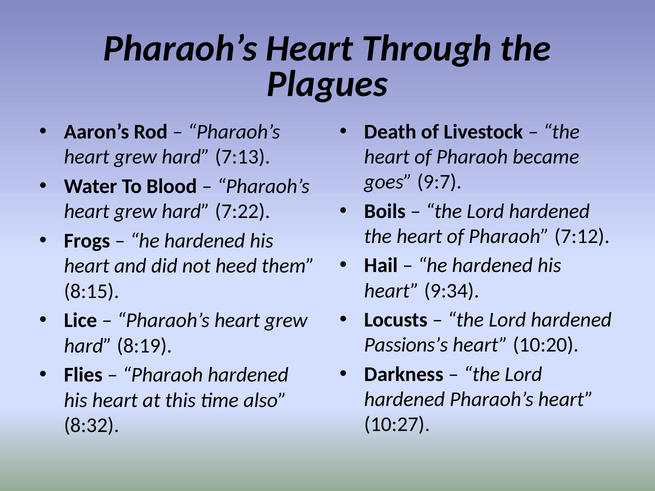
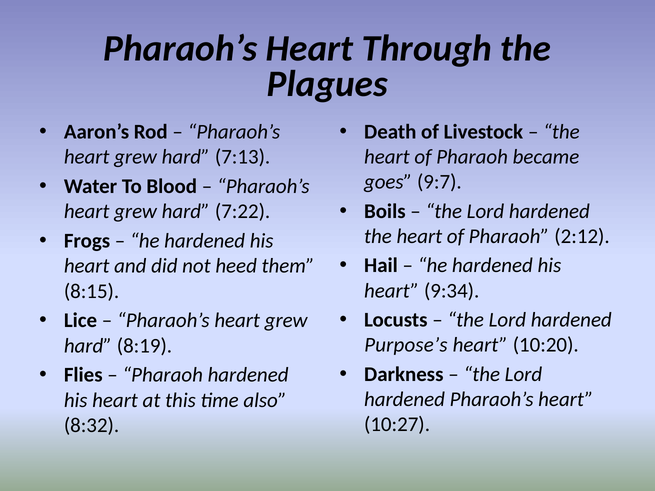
7:12: 7:12 -> 2:12 (582, 236)
Passions’s: Passions’s -> Purpose’s (406, 345)
